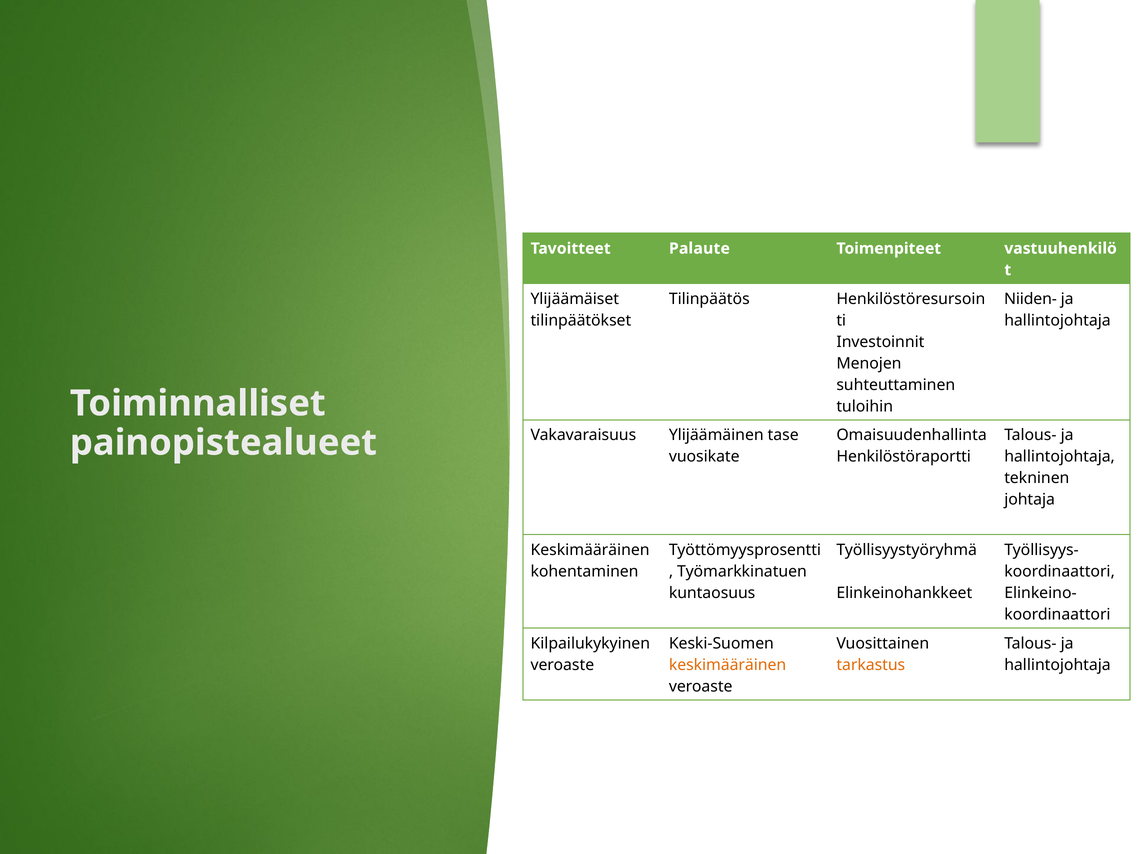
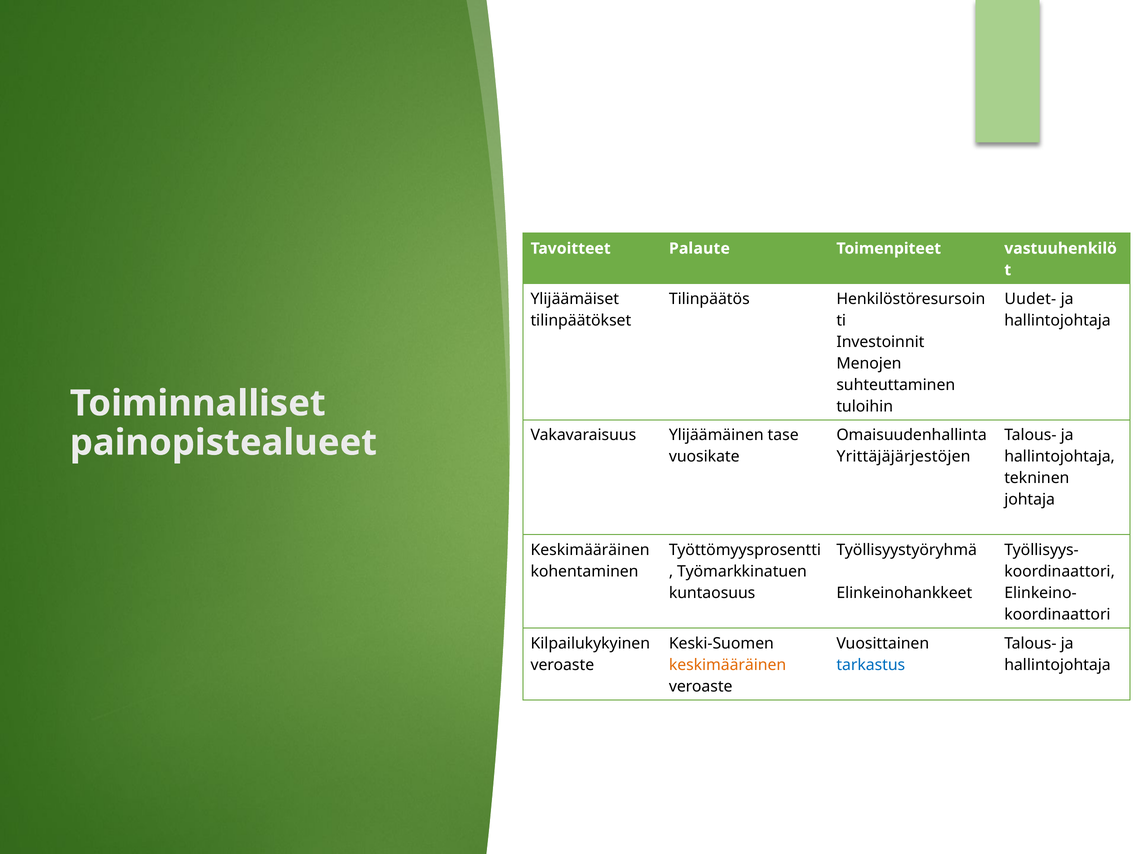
Niiden-: Niiden- -> Uudet- (1030, 299)
Henkilöstöraportti: Henkilöstöraportti -> Yrittäjäjärjestöjen (904, 457)
tarkastus colour: orange -> blue (871, 665)
